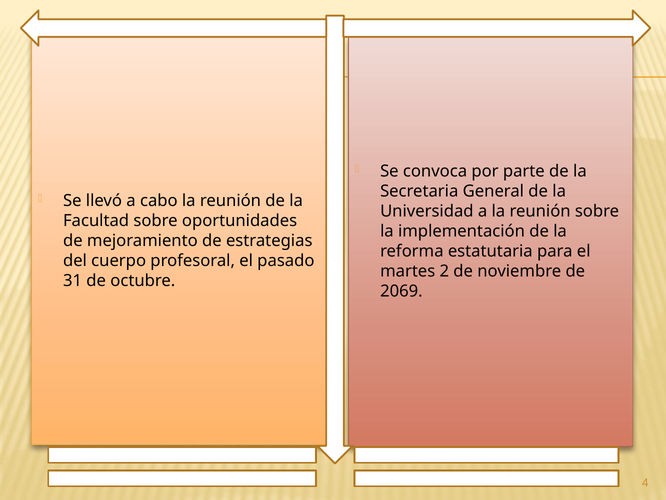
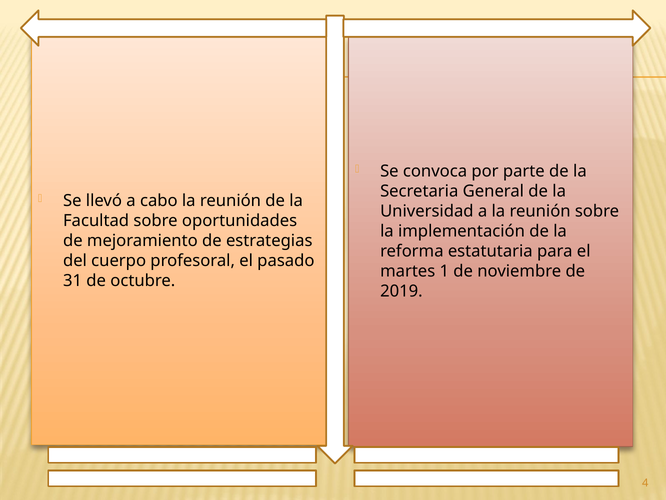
2: 2 -> 1 (444, 271)
2069: 2069 -> 2019 (401, 291)
